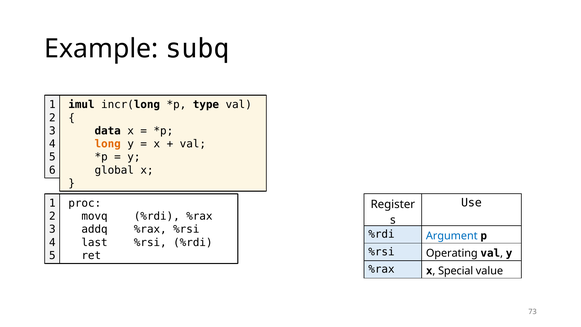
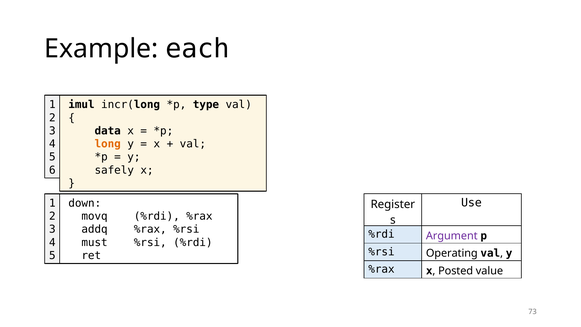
subq: subq -> each (197, 49)
global: global -> safely (114, 170)
proc: proc -> down (85, 203)
Argument colour: blue -> purple (452, 236)
last: last -> must (95, 242)
Special: Special -> Posted (456, 271)
